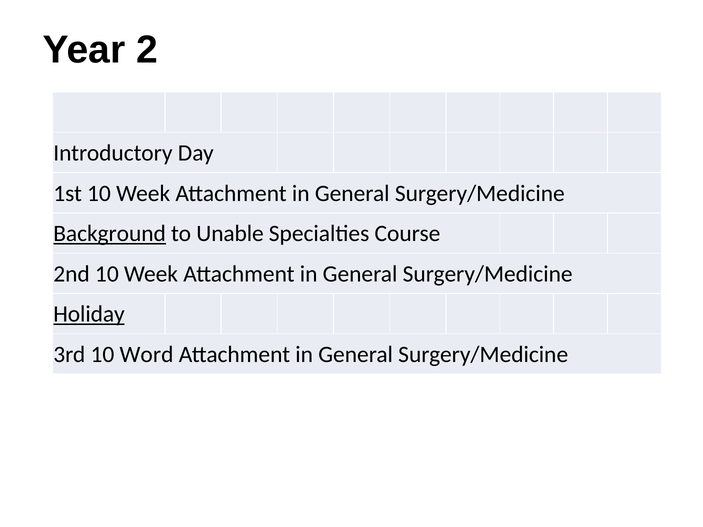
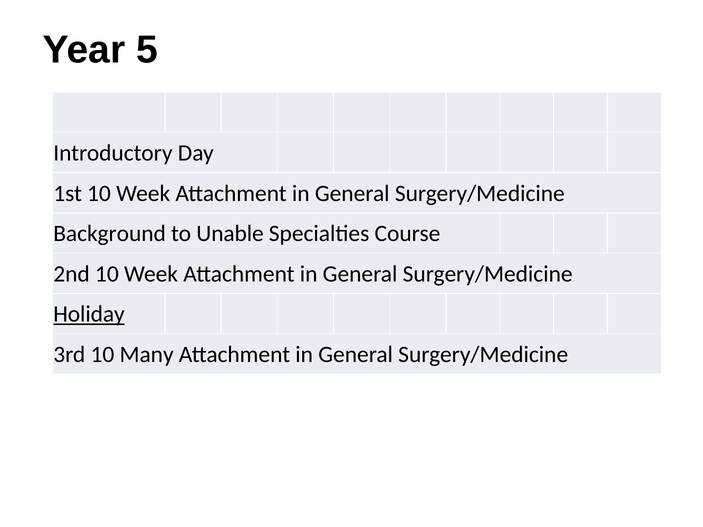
2: 2 -> 5 (147, 50)
Background underline: present -> none (110, 234)
Word: Word -> Many (147, 355)
